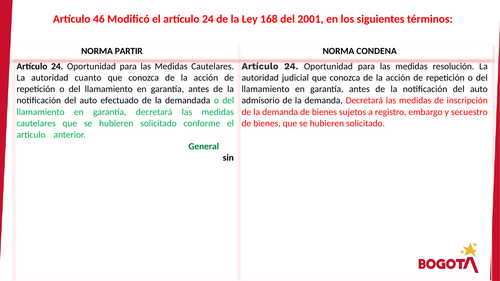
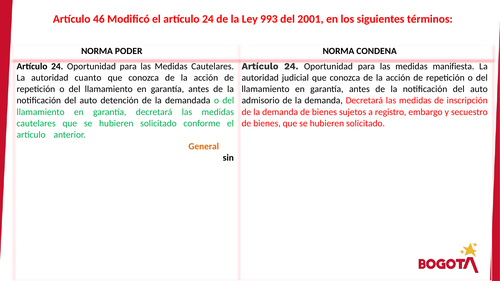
168: 168 -> 993 (269, 19)
PARTIR: PARTIR -> PODER (129, 51)
resolución: resolución -> manifiesta (453, 66)
efectuado: efectuado -> detención (120, 101)
General colour: green -> orange (204, 146)
